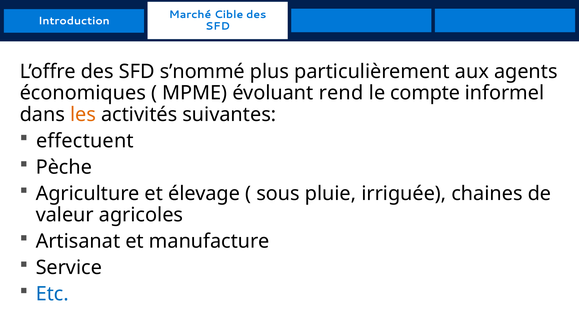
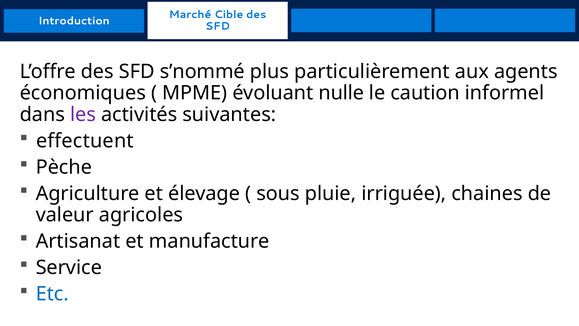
rend: rend -> nulle (341, 93)
compte: compte -> caution (425, 93)
les colour: orange -> purple (83, 114)
